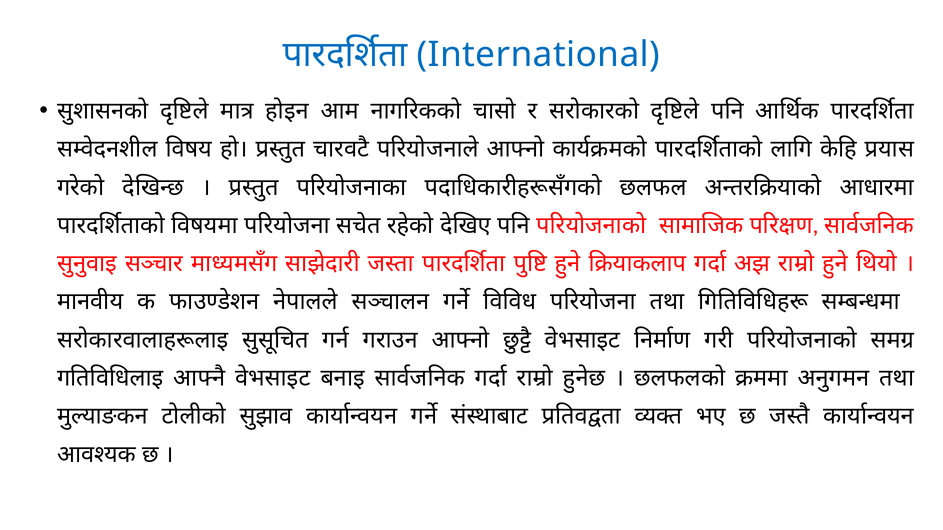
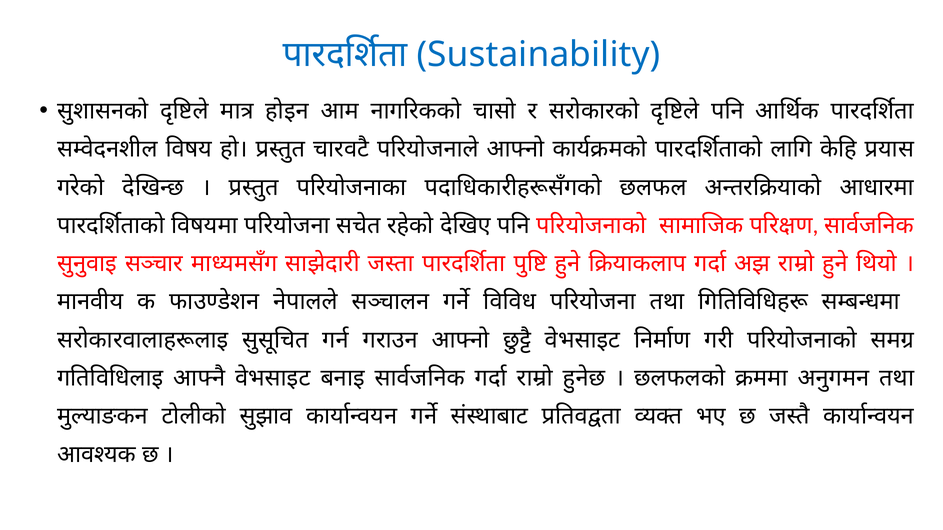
International: International -> Sustainability (538, 55)
